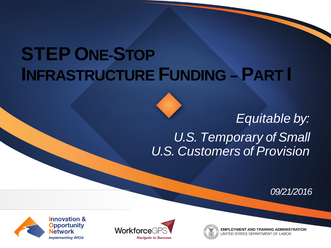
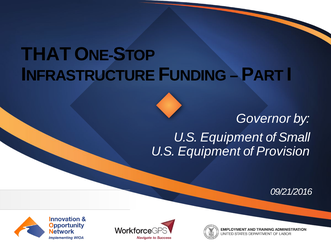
STEP: STEP -> THAT (46, 54)
Equitable: Equitable -> Governor (263, 119)
Temporary: Temporary -> Equipment (232, 138)
Customers: Customers -> Equipment (209, 151)
